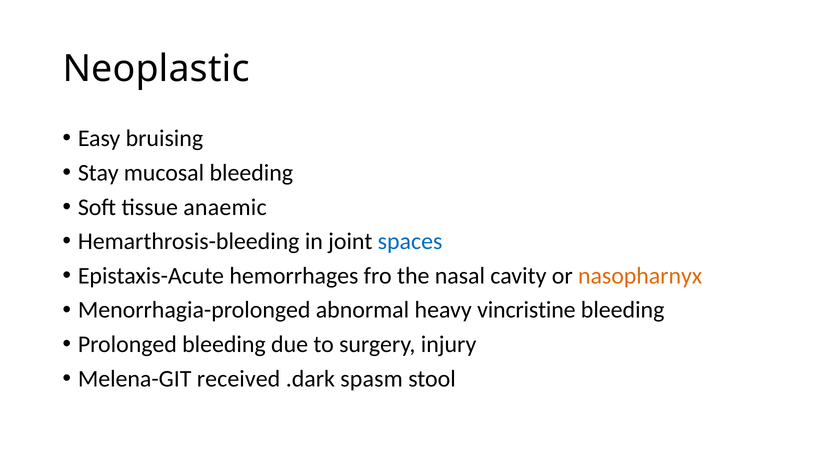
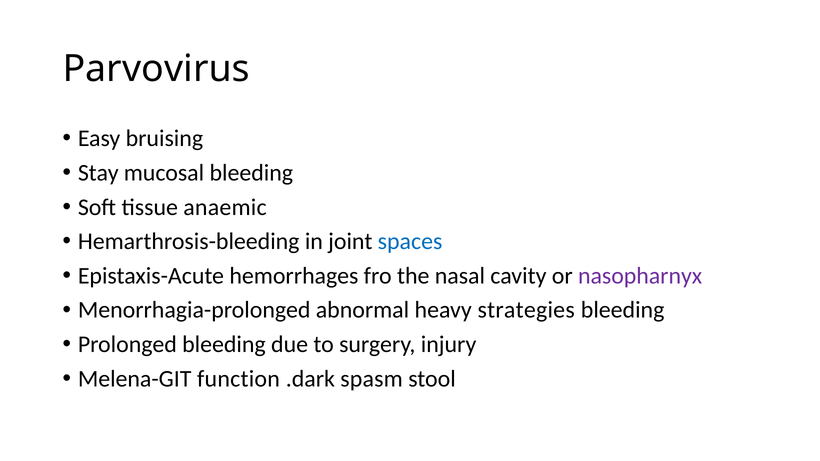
Neoplastic: Neoplastic -> Parvovirus (156, 69)
nasopharnyx colour: orange -> purple (640, 276)
vincristine: vincristine -> strategies (526, 310)
received: received -> function (238, 379)
